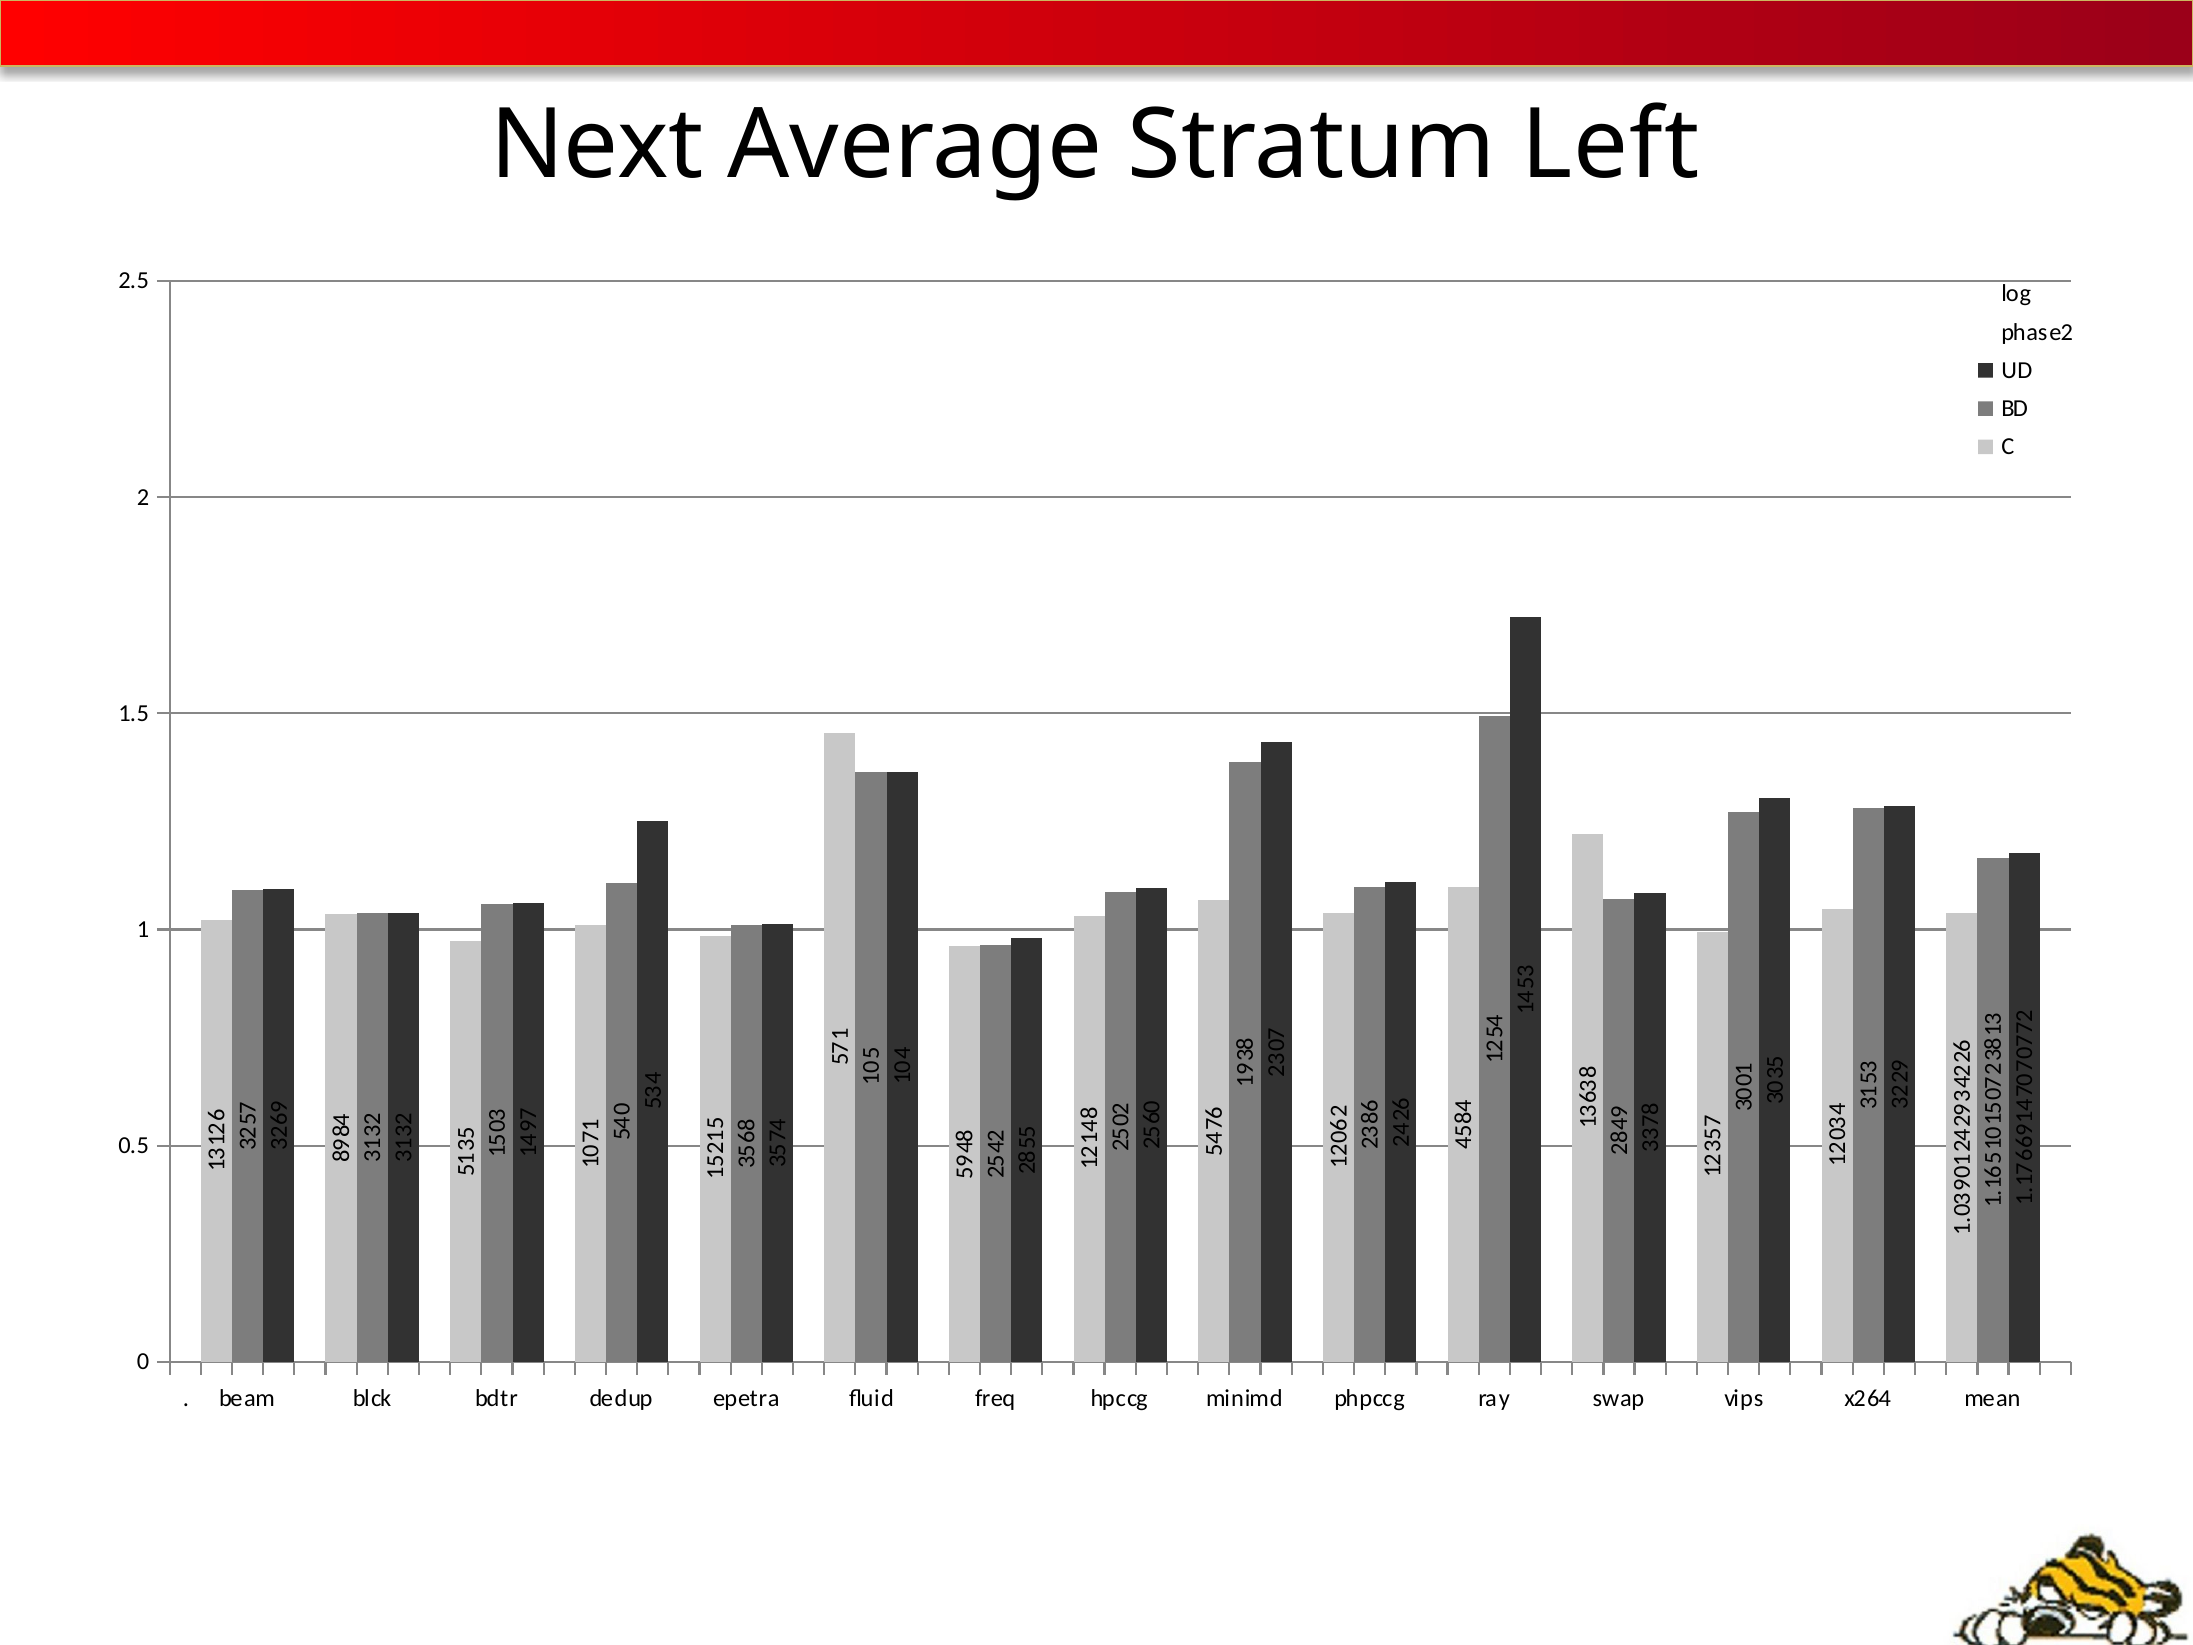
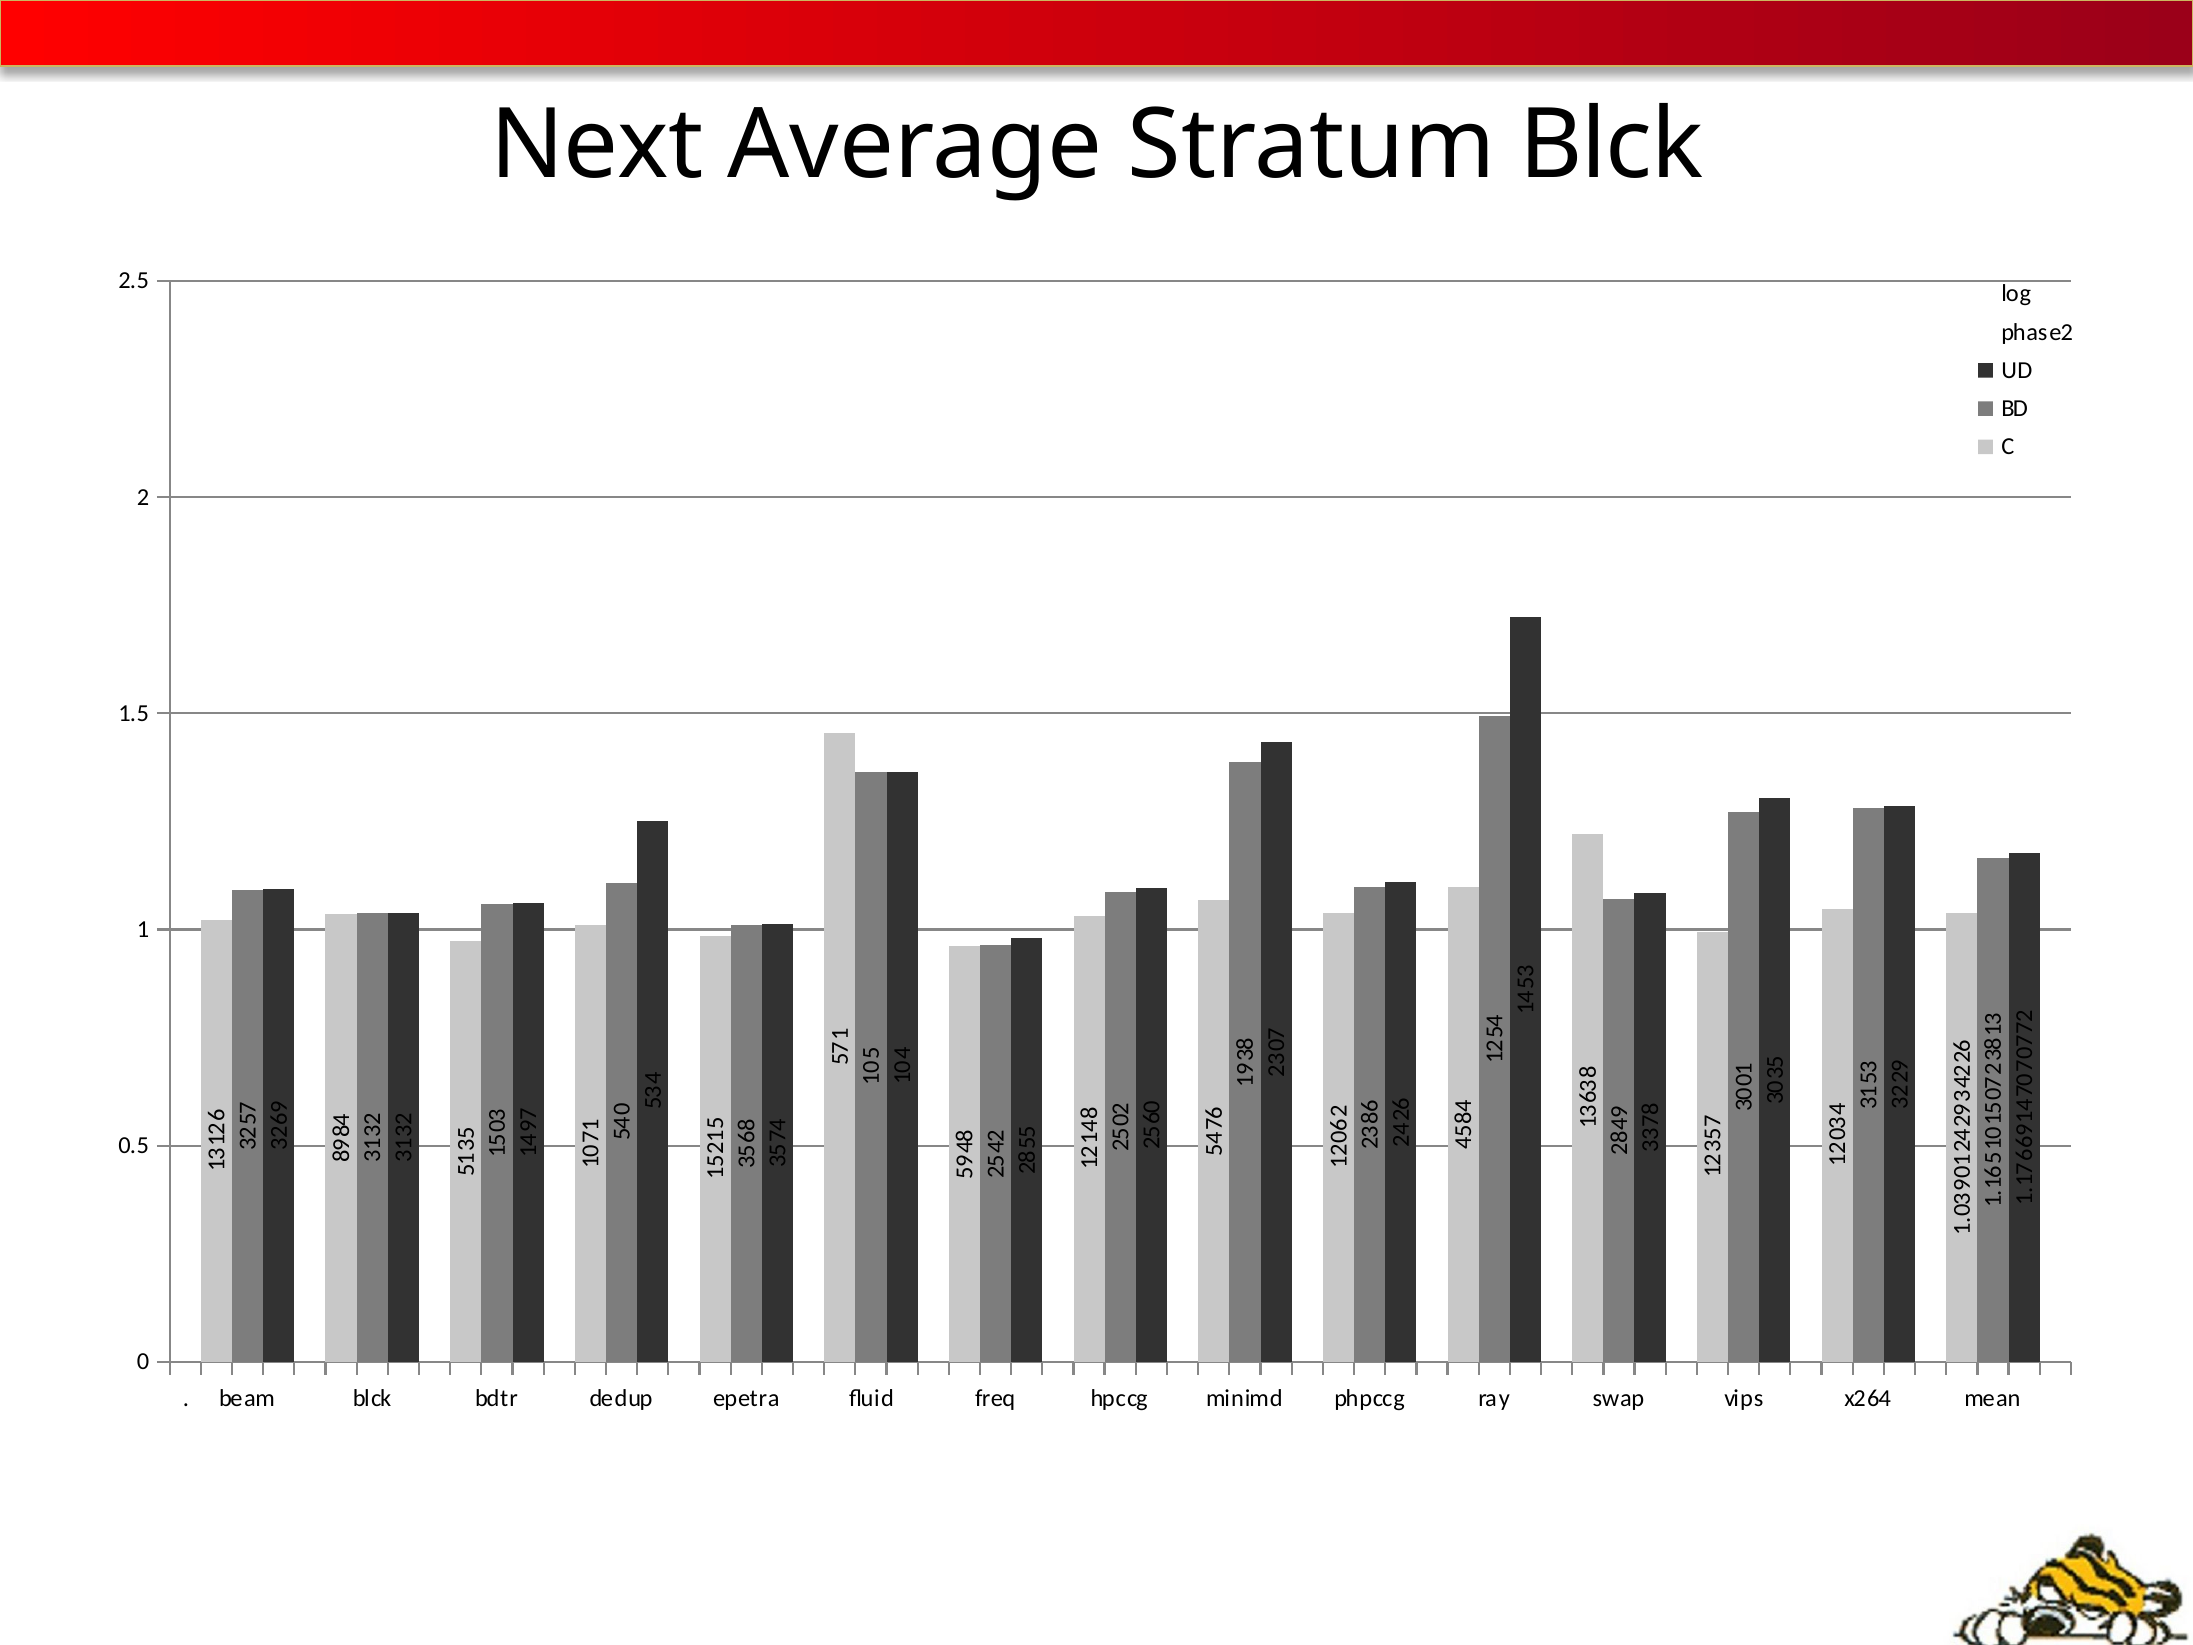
Stratum Left: Left -> Blck (1612, 145)
